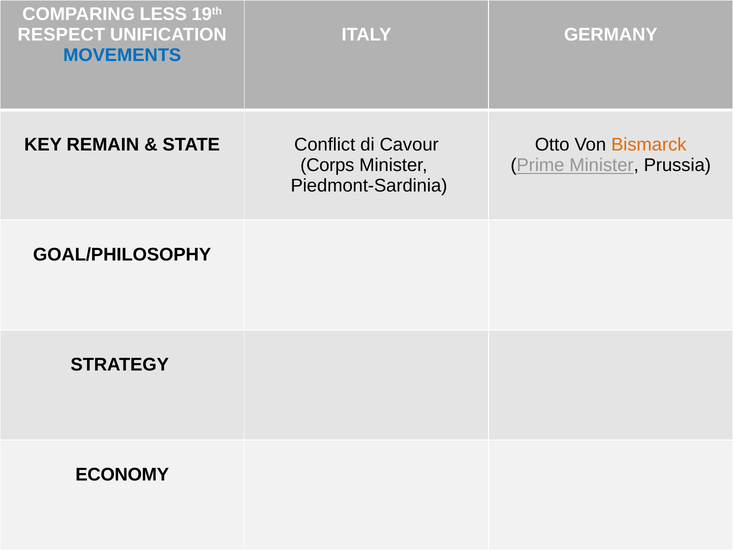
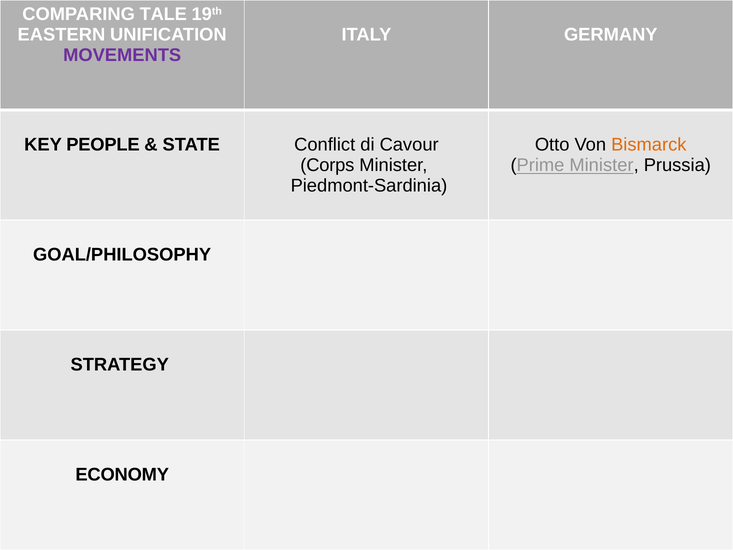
LESS: LESS -> TALE (163, 14)
RESPECT: RESPECT -> EASTERN (61, 35)
MOVEMENTS colour: blue -> purple (122, 55)
REMAIN: REMAIN -> PEOPLE (103, 145)
